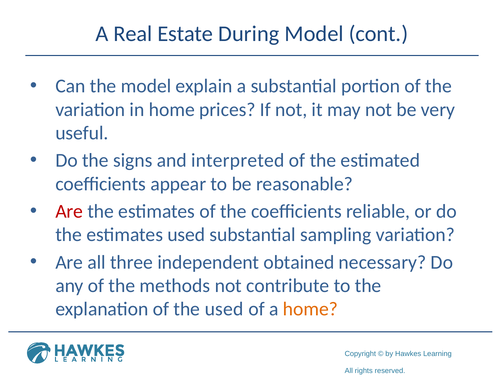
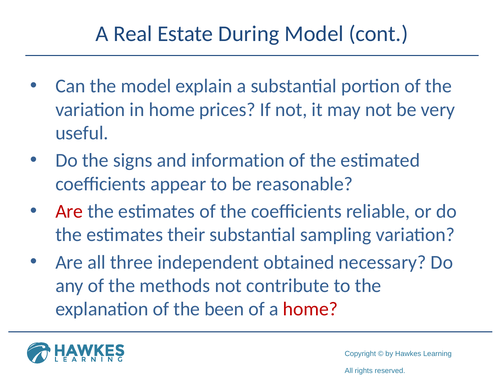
interpreted: interpreted -> information (238, 160)
estimates used: used -> their (186, 235)
the used: used -> been (224, 309)
home colour: orange -> red (310, 309)
